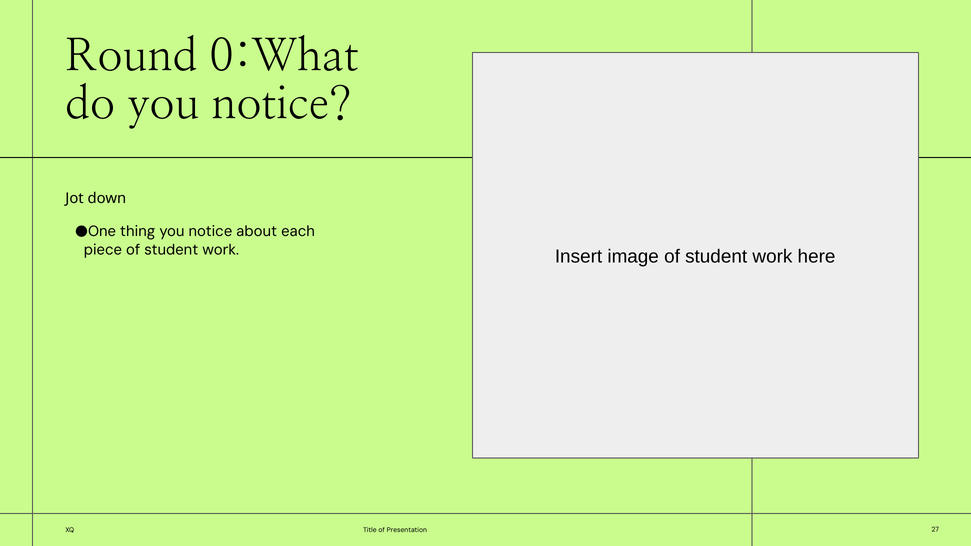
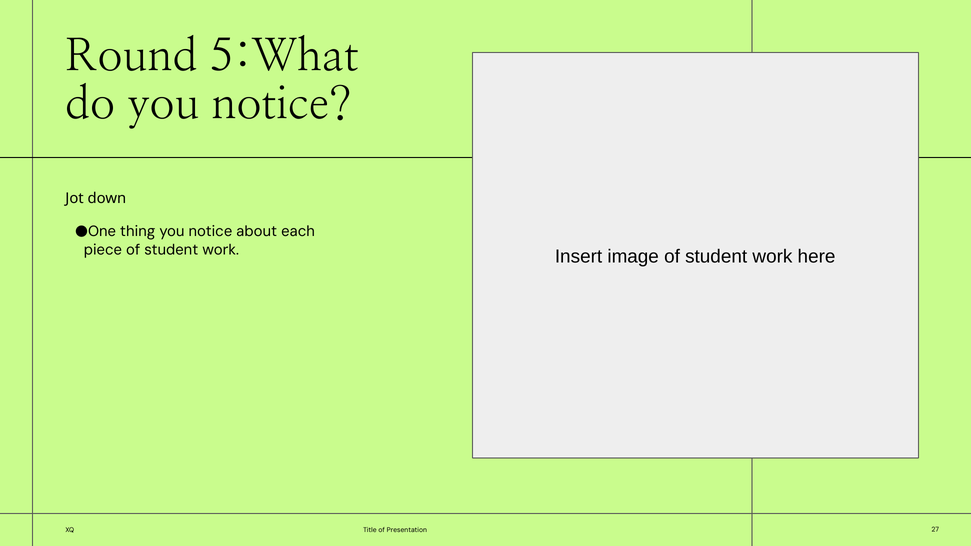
0:What: 0:What -> 5:What (284, 56)
